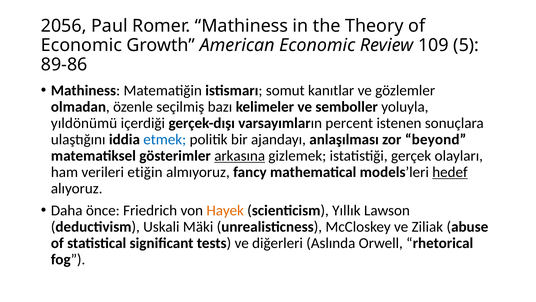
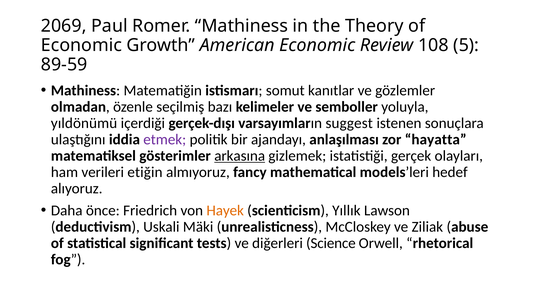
2056: 2056 -> 2069 (64, 26)
109: 109 -> 108 (433, 45)
89-86: 89-86 -> 89-59 (64, 64)
percent: percent -> suggest (349, 123)
etmek colour: blue -> purple (165, 139)
beyond: beyond -> hayatta (436, 139)
hedef underline: present -> none (450, 172)
Aslında: Aslında -> Science (331, 243)
